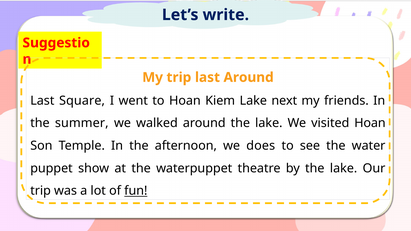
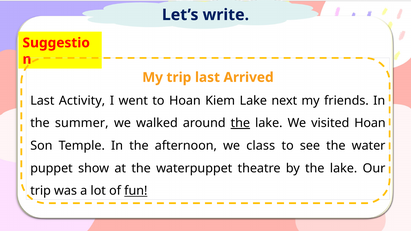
last Around: Around -> Arrived (249, 77)
Square: Square -> Activity (82, 101)
the underline: none -> present (240, 123)
does: does -> class (261, 146)
